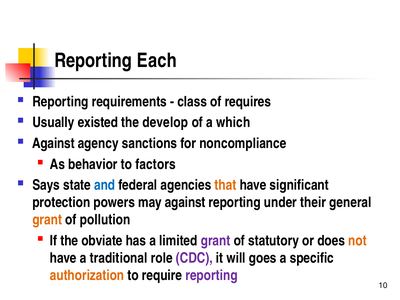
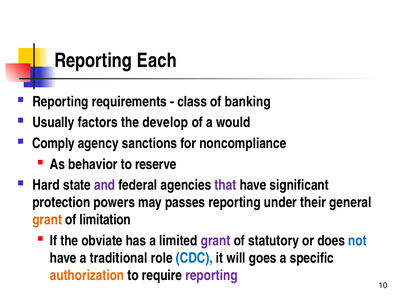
requires: requires -> banking (248, 102)
existed: existed -> factors (98, 123)
which: which -> would (233, 123)
Against: Against -> Comply (53, 143)
factors: factors -> reserve (156, 164)
Says: Says -> Hard (46, 185)
and colour: blue -> purple (105, 185)
that colour: orange -> purple (225, 185)
may against: against -> passes (185, 203)
pollution: pollution -> limitation (105, 220)
not colour: orange -> blue (357, 241)
CDC colour: purple -> blue (194, 258)
